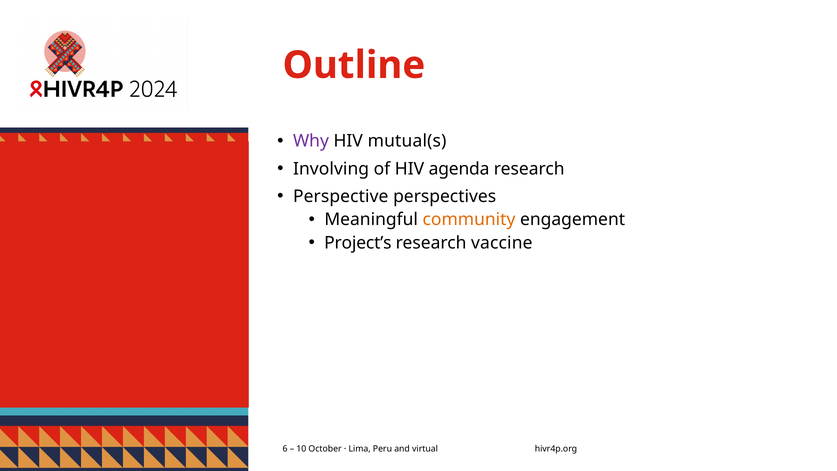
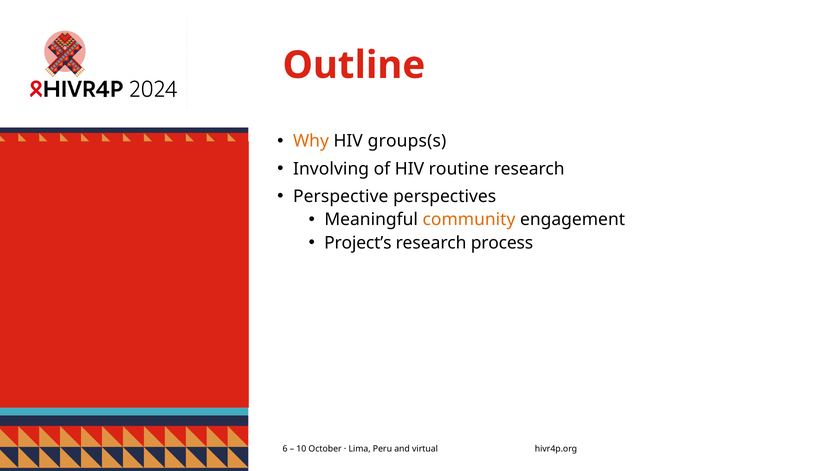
Why colour: purple -> orange (311, 141)
mutual(s: mutual(s -> groups(s (407, 141)
agenda: agenda -> routine (459, 169)
vaccine: vaccine -> process (502, 243)
